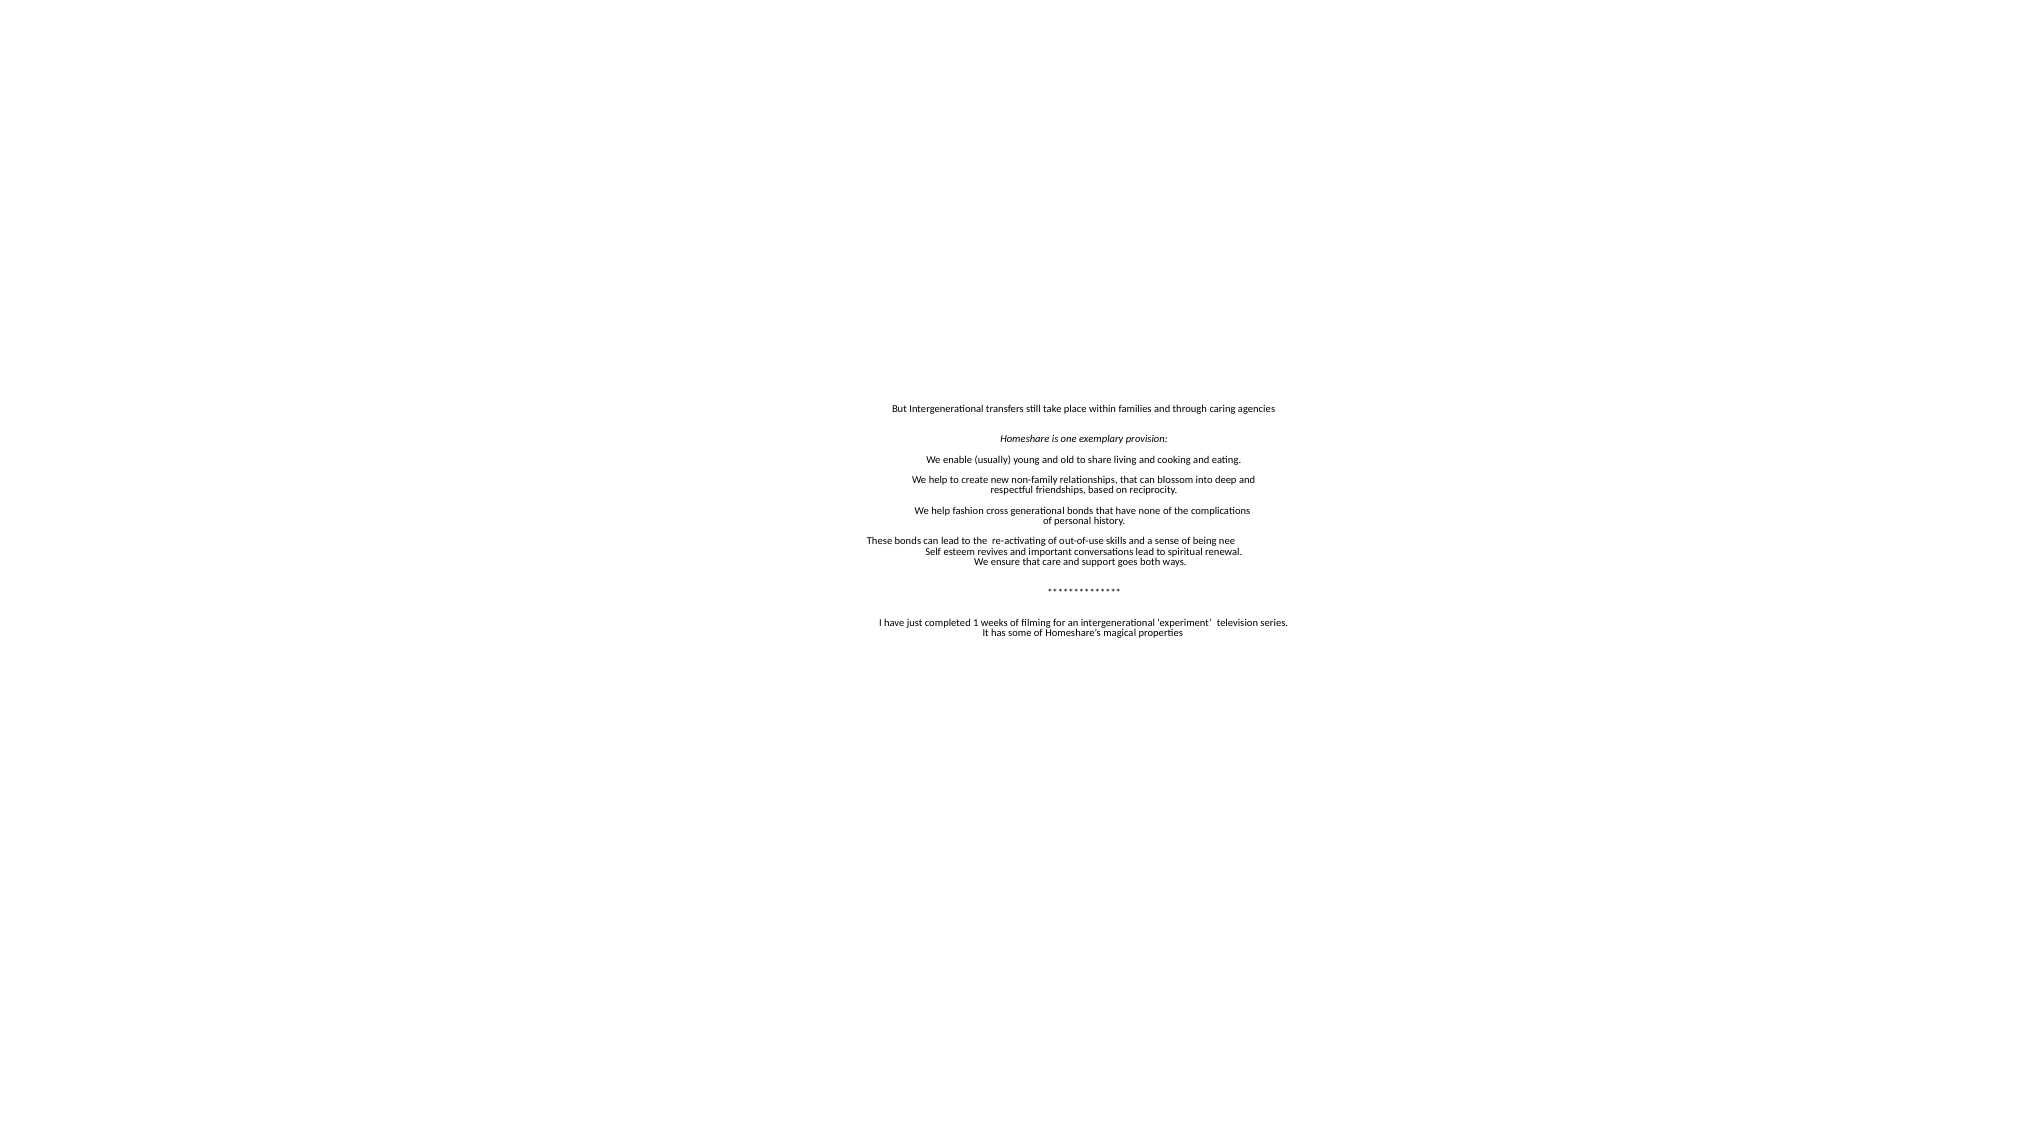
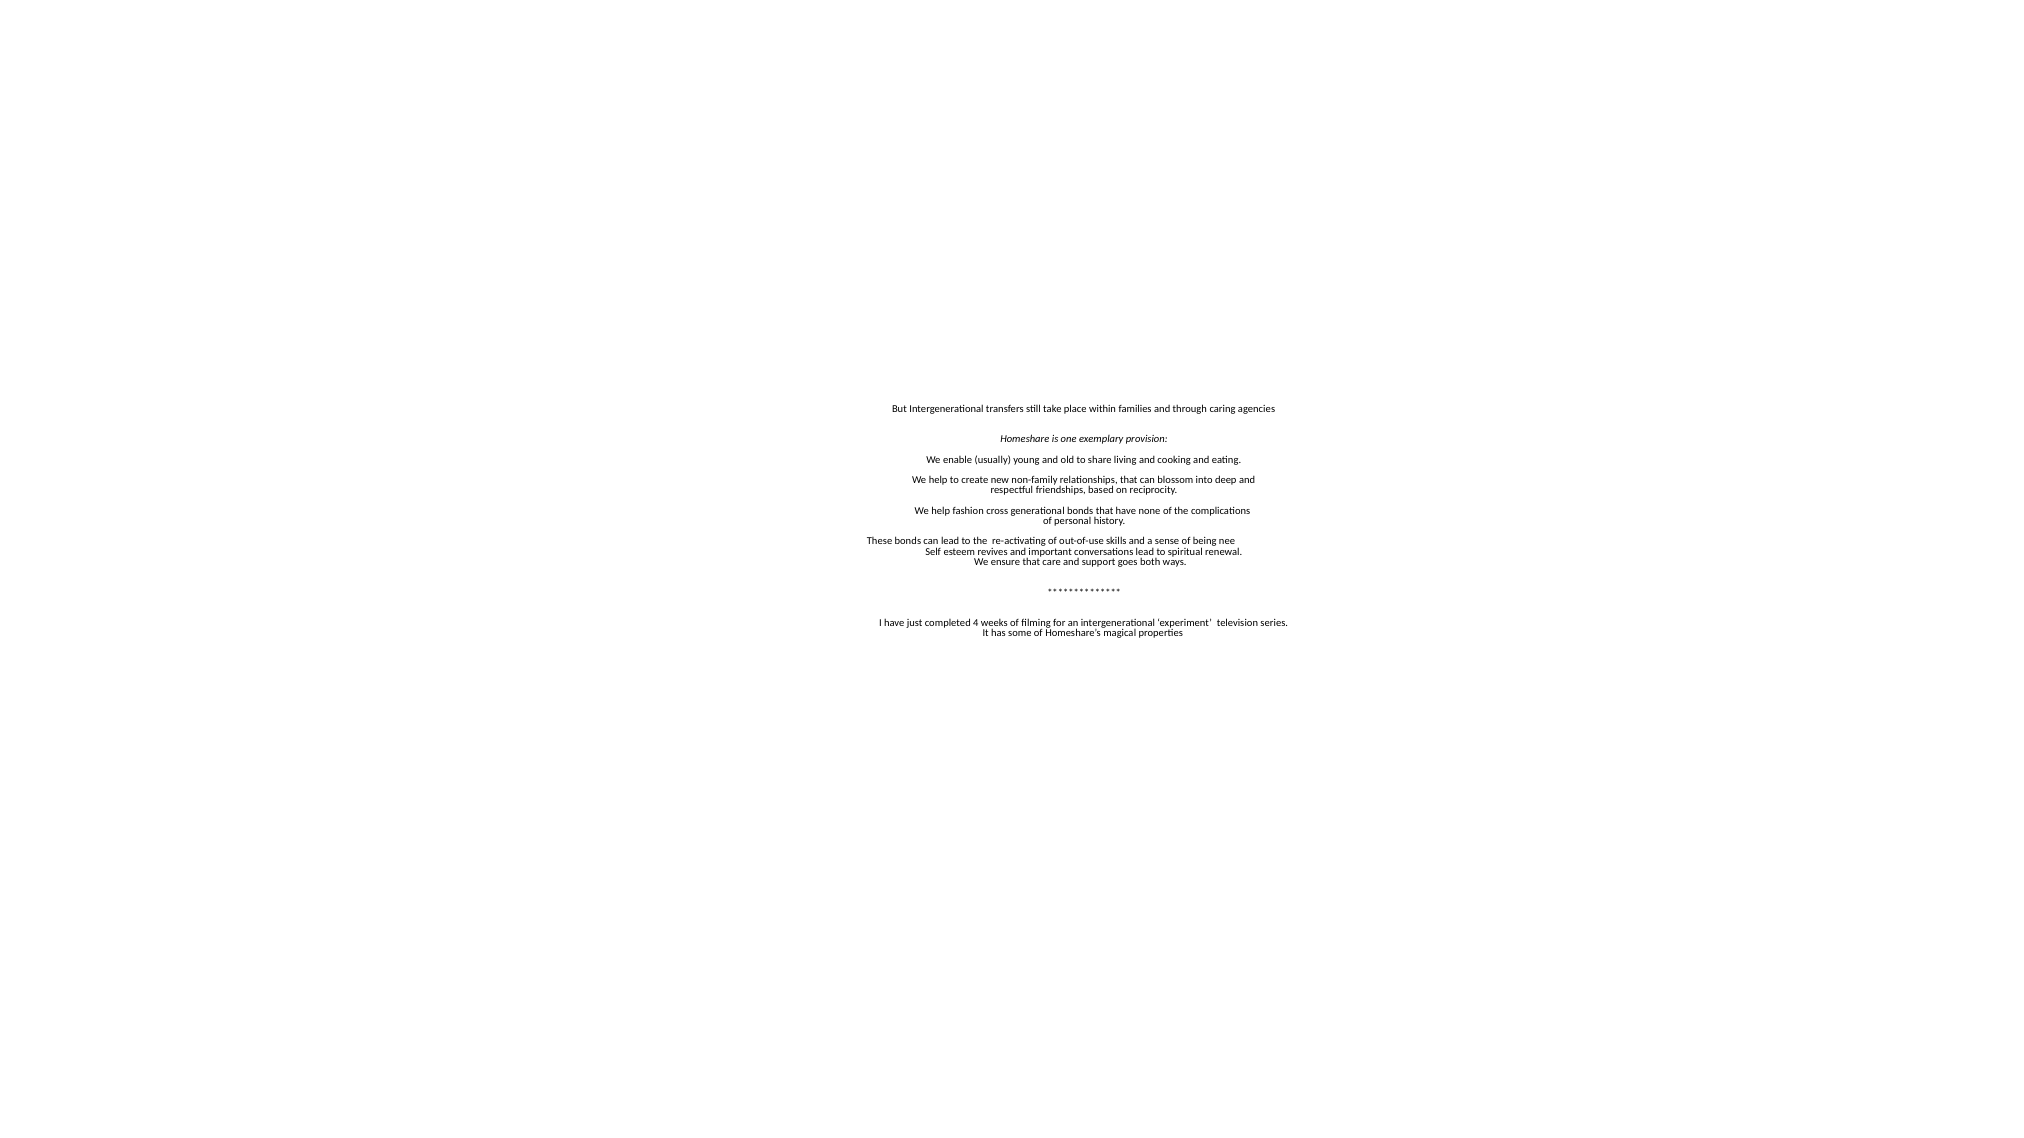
1: 1 -> 4 (976, 624)
